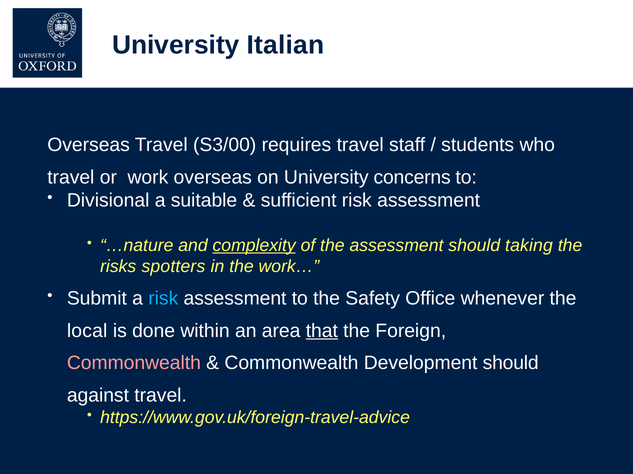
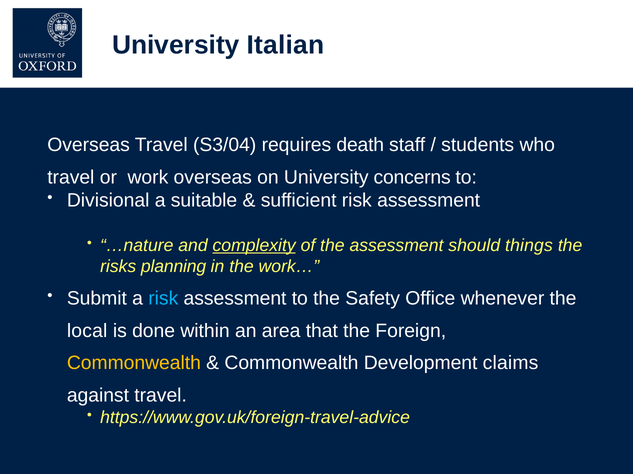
S3/00: S3/00 -> S3/04 (225, 145)
requires travel: travel -> death (360, 145)
taking: taking -> things (529, 246)
spotters: spotters -> planning (174, 267)
that underline: present -> none (322, 331)
Commonwealth colour: pink -> yellow (134, 364)
Development should: should -> claims (511, 364)
